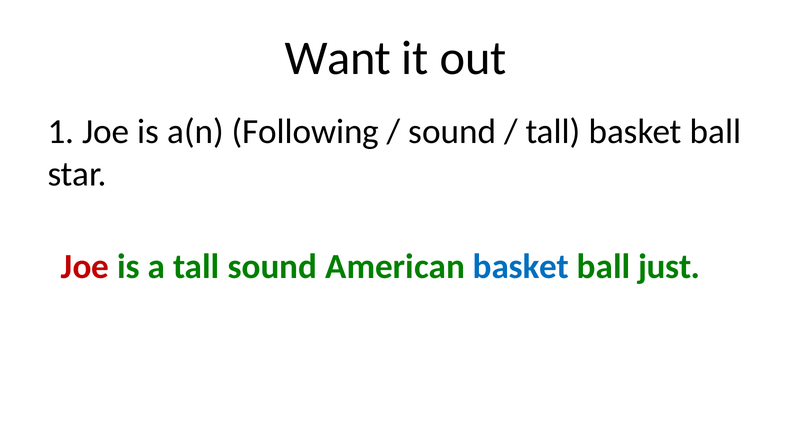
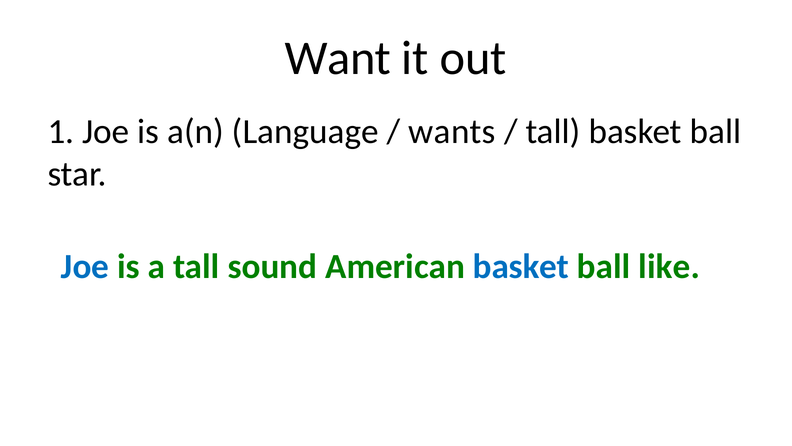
Following: Following -> Language (305, 132)
sound: sound -> wants (452, 132)
Joe colour: red -> blue (85, 266)
just: just -> like (669, 266)
